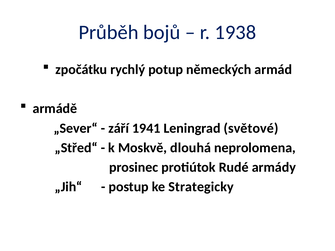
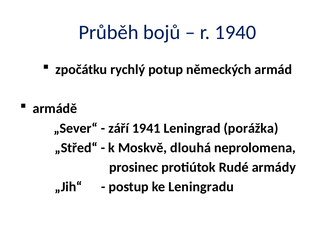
1938: 1938 -> 1940 (235, 32)
světové: světové -> porážka (251, 128)
Strategicky: Strategicky -> Leningradu (201, 187)
